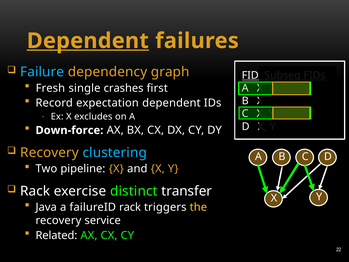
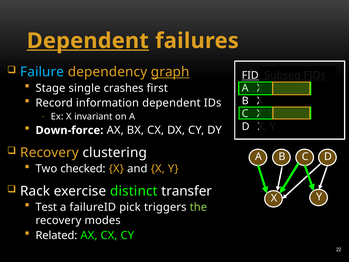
graph underline: none -> present (170, 72)
Fresh: Fresh -> Stage (50, 88)
expectation: expectation -> information (107, 103)
excludes: excludes -> invariant (93, 116)
clustering colour: light blue -> white (115, 152)
pipeline: pipeline -> checked (83, 169)
Java: Java -> Test (46, 207)
failureID rack: rack -> pick (130, 207)
the colour: yellow -> light green (198, 207)
service: service -> modes (103, 220)
